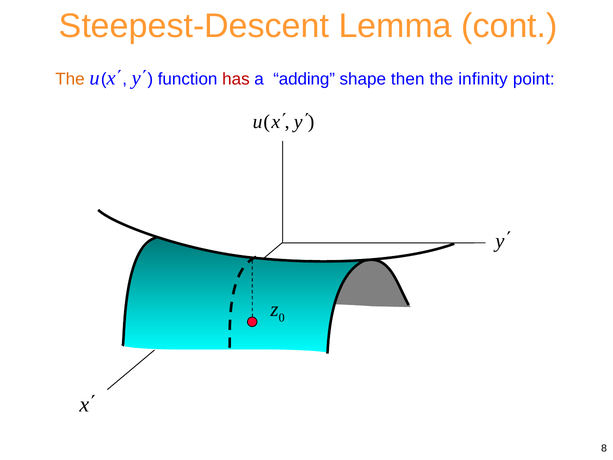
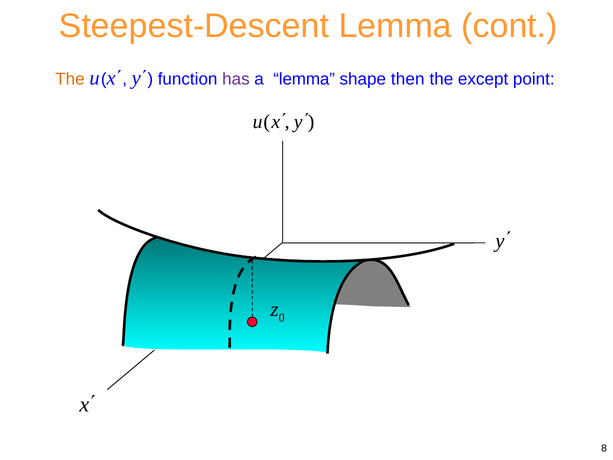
has colour: red -> purple (236, 79)
a adding: adding -> lemma (304, 79)
infinity: infinity -> except (483, 79)
